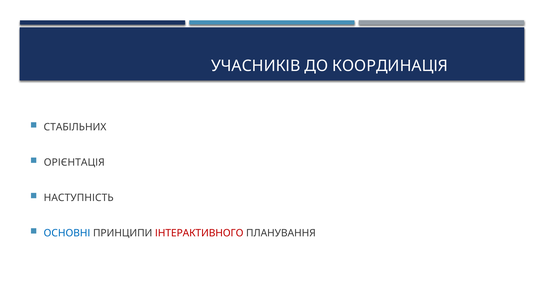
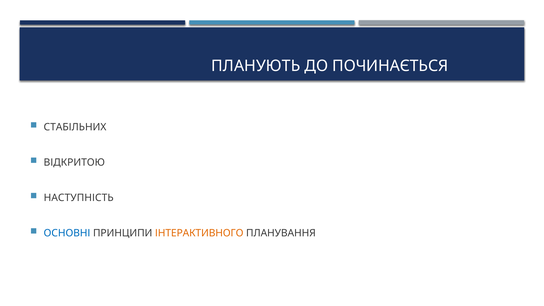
УЧАСНИКІВ: УЧАСНИКІВ -> ПЛАНУЮТЬ (256, 66)
КООРДИНАЦІЯ: КООРДИНАЦІЯ -> ПОЧИНАЄТЬСЯ (390, 66)
ОРІЄНТАЦІЯ: ОРІЄНТАЦІЯ -> ВІДКРИТОЮ (74, 162)
ІНТЕРАКТИВНОГО colour: red -> orange (199, 233)
